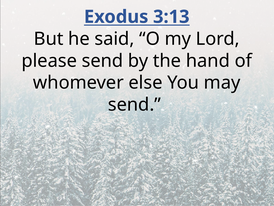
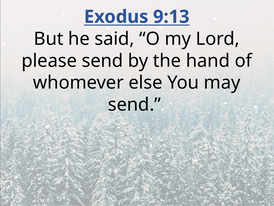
3:13: 3:13 -> 9:13 (171, 17)
